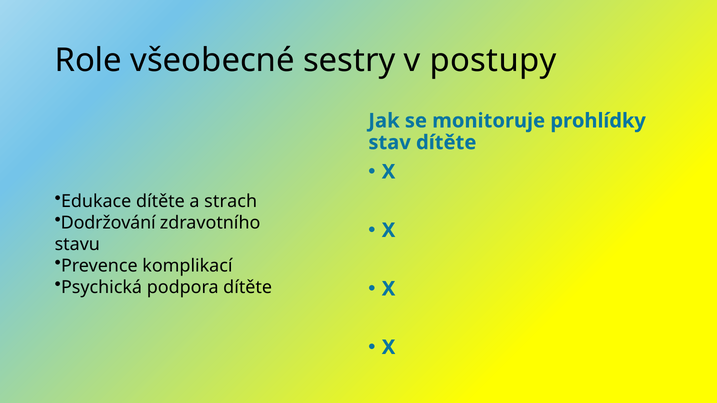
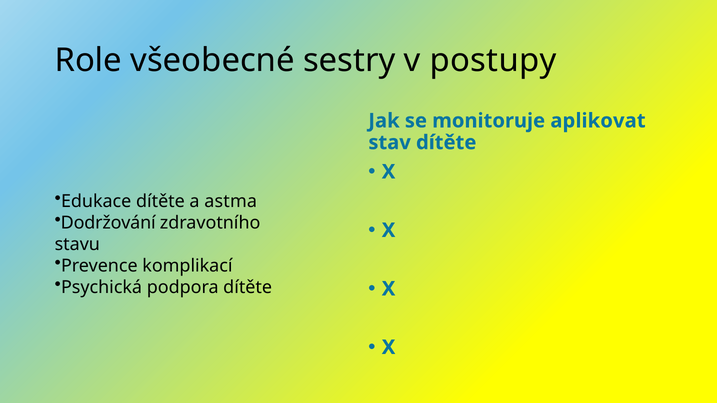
prohlídky: prohlídky -> aplikovat (598, 121)
strach: strach -> astma (231, 202)
